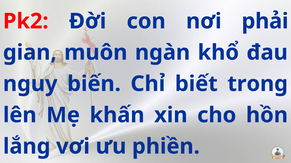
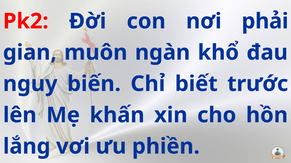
trong: trong -> trước (258, 84)
